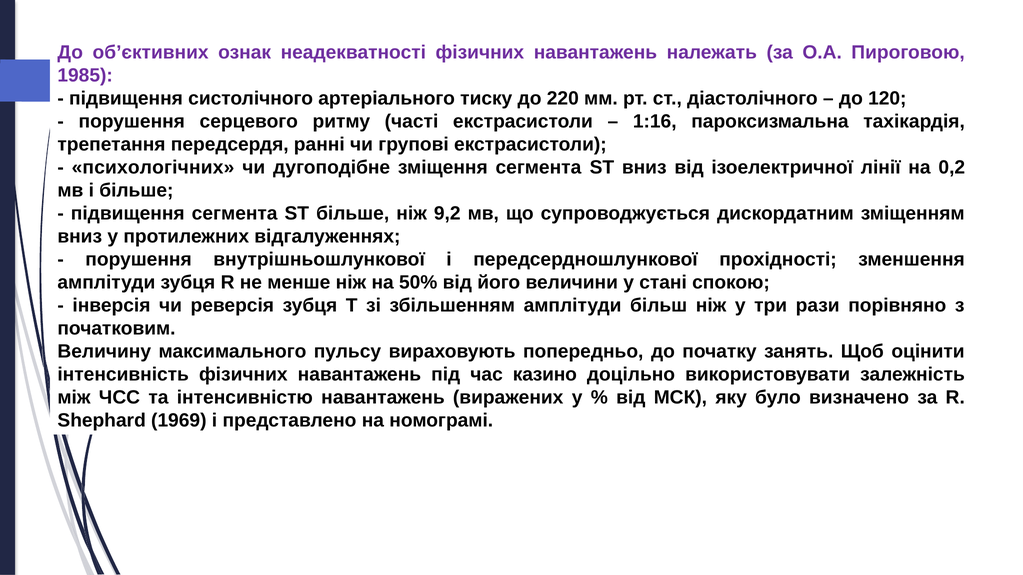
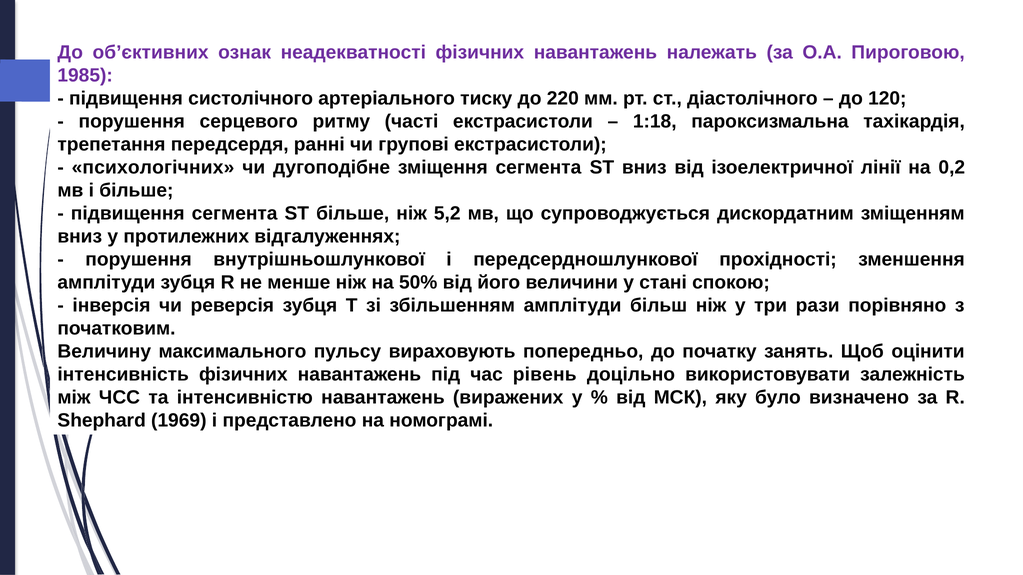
1:16: 1:16 -> 1:18 (655, 122)
9,2: 9,2 -> 5,2 (447, 214)
казино: казино -> рівень (545, 375)
